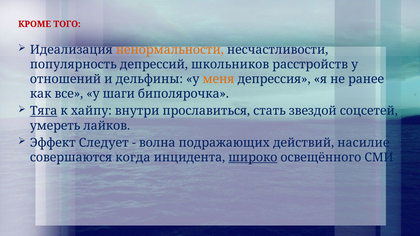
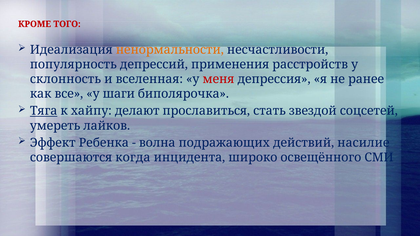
школьников: школьников -> применения (230, 64)
отношений: отношений -> склонность (65, 79)
дельфины: дельфины -> вселенная (149, 79)
меня colour: orange -> red (218, 79)
внутри: внутри -> делают (137, 111)
Следует: Следует -> Ребенка (104, 143)
широко underline: present -> none (253, 158)
